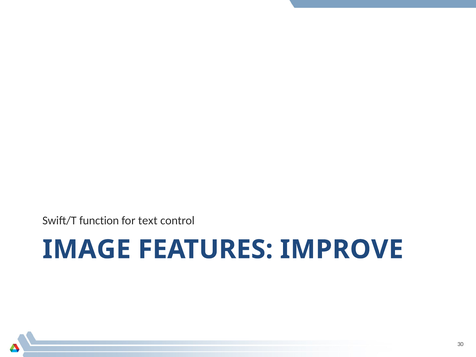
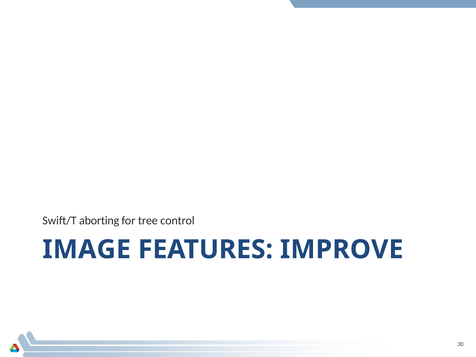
function: function -> aborting (99, 221)
text: text -> tree (148, 221)
